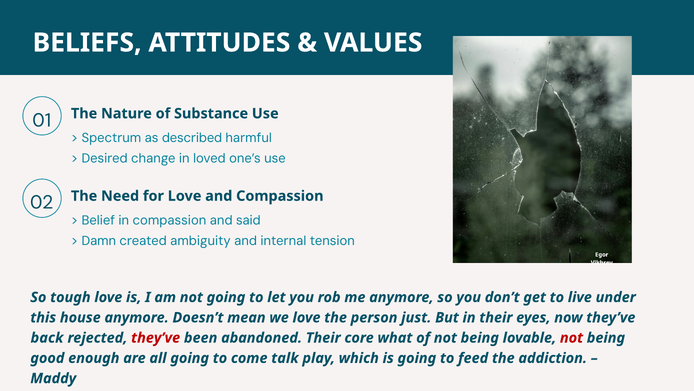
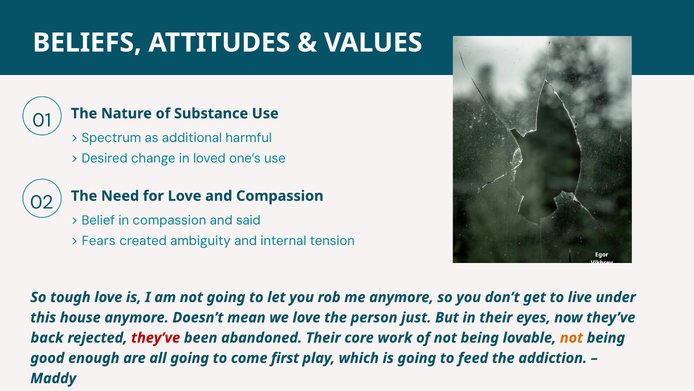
described: described -> additional (192, 138)
Damn: Damn -> Fears (99, 241)
what: what -> work (395, 337)
not colour: red -> orange (571, 337)
talk: talk -> first (285, 358)
